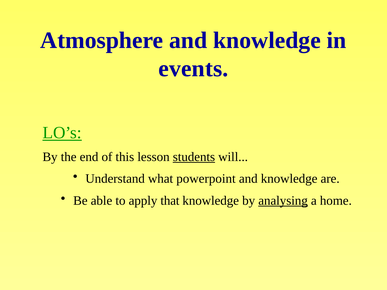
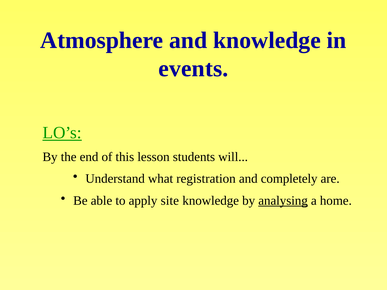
students underline: present -> none (194, 157)
powerpoint: powerpoint -> registration (206, 179)
knowledge: knowledge -> completely (289, 179)
that: that -> site (170, 201)
